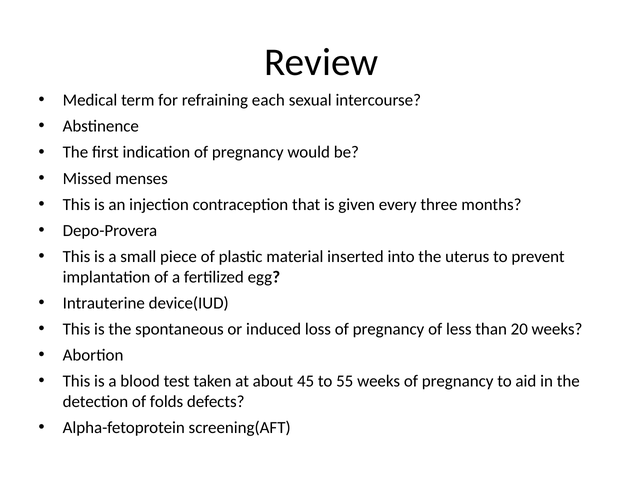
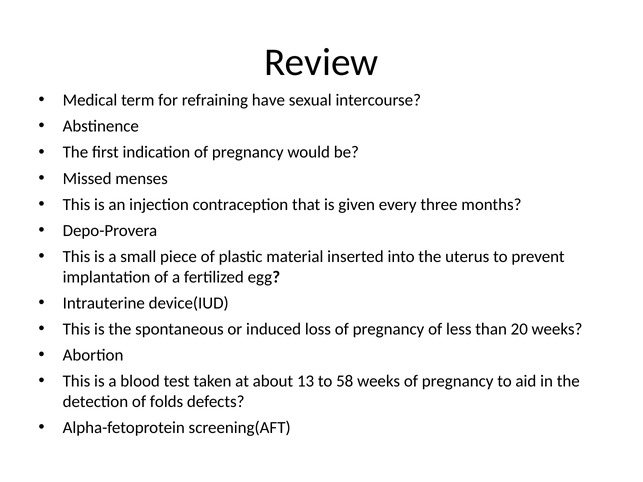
each: each -> have (268, 100)
45: 45 -> 13 (306, 381)
55: 55 -> 58 (345, 381)
